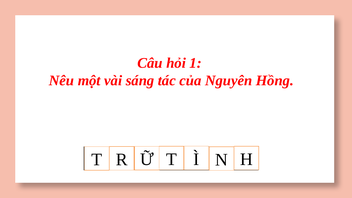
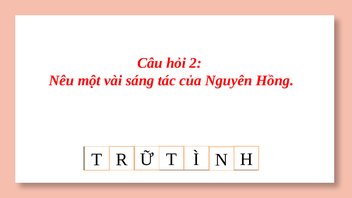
1: 1 -> 2 (196, 63)
